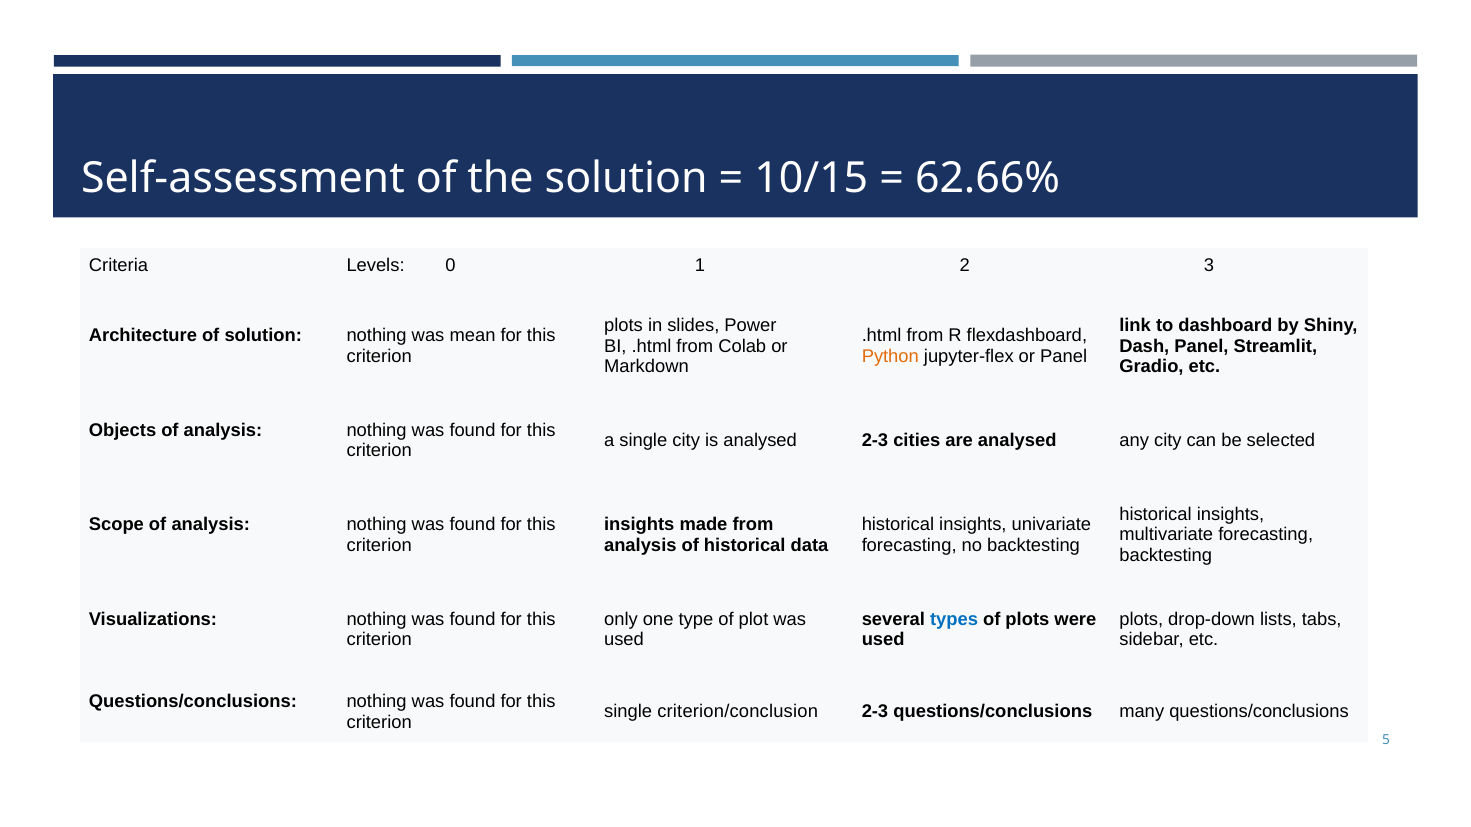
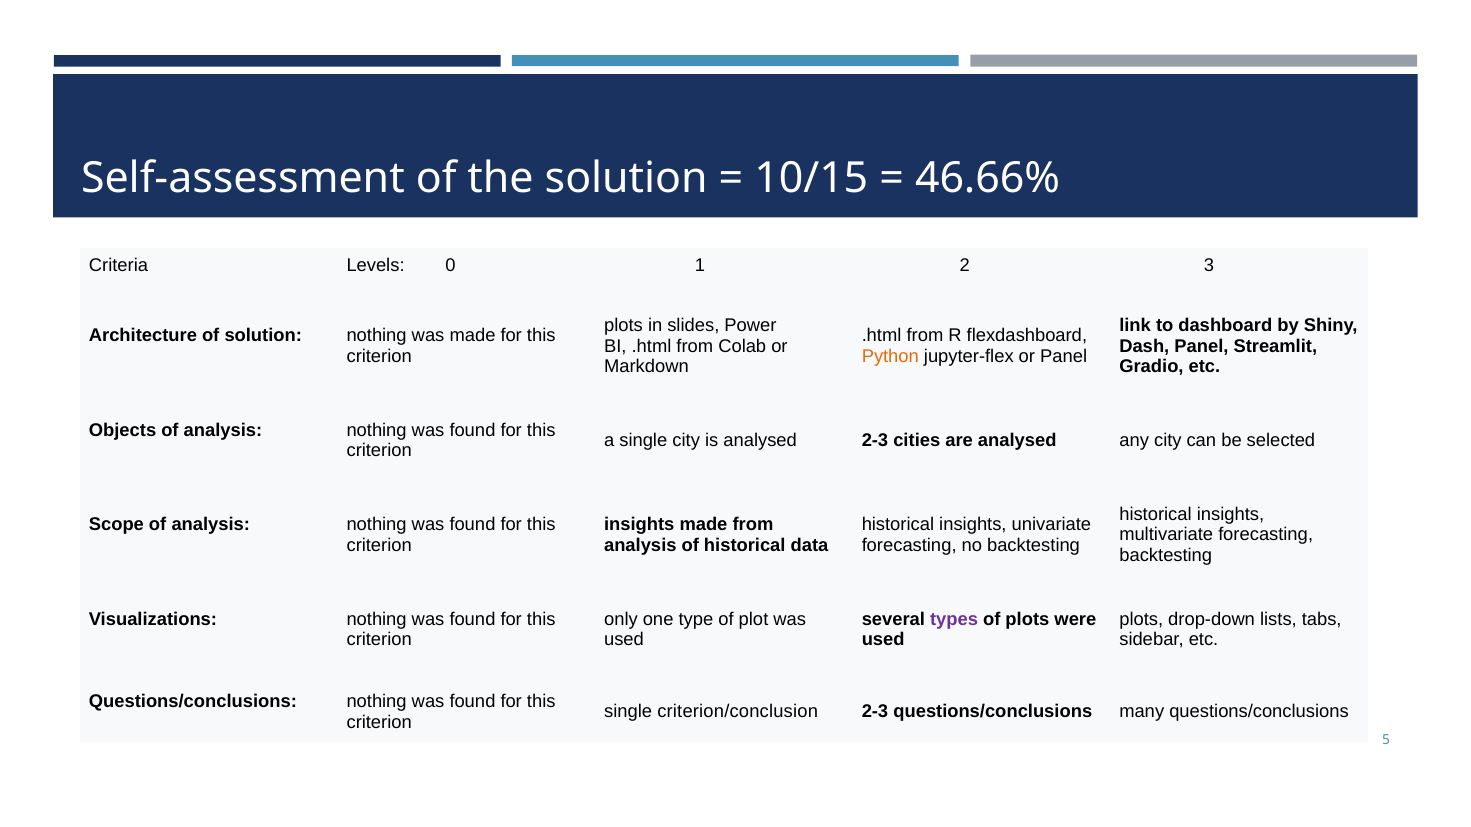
62.66%: 62.66% -> 46.66% (988, 179)
was mean: mean -> made (472, 336)
types colour: blue -> purple (954, 619)
